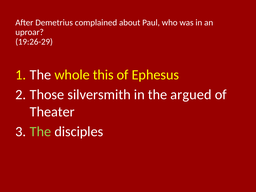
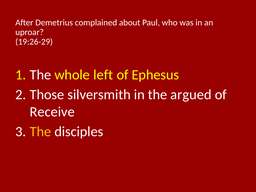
this: this -> left (103, 75)
Theater: Theater -> Receive (52, 112)
The colour: light green -> yellow (40, 132)
